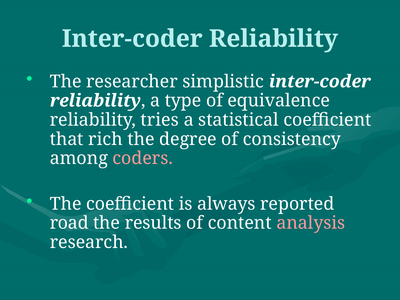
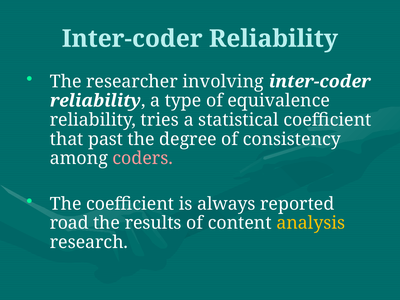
simplistic: simplistic -> involving (223, 82)
rich: rich -> past (106, 139)
analysis colour: pink -> yellow (311, 223)
